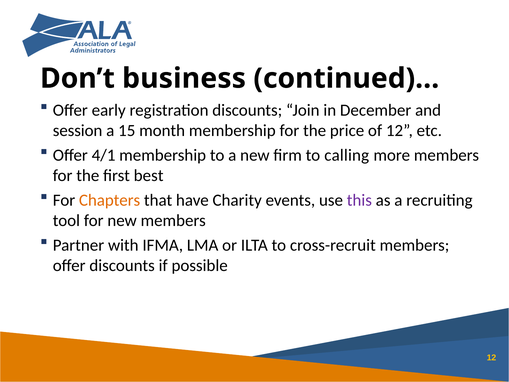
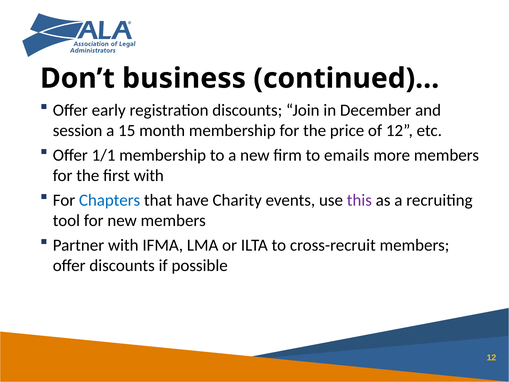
4/1: 4/1 -> 1/1 (104, 155)
calling: calling -> emails (347, 155)
first best: best -> with (149, 175)
Chapters colour: orange -> blue (110, 200)
